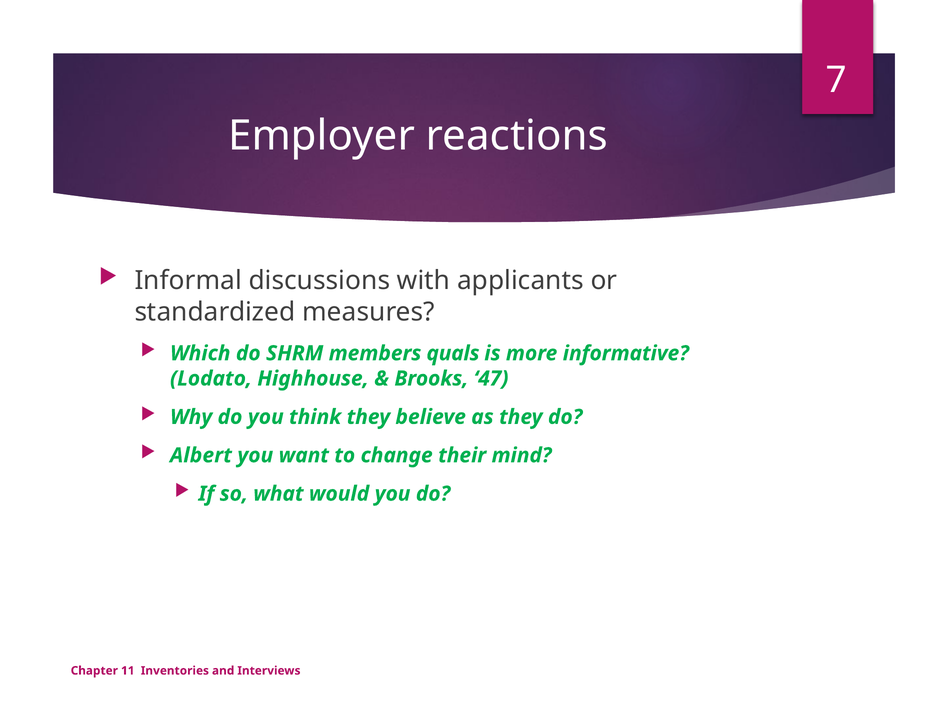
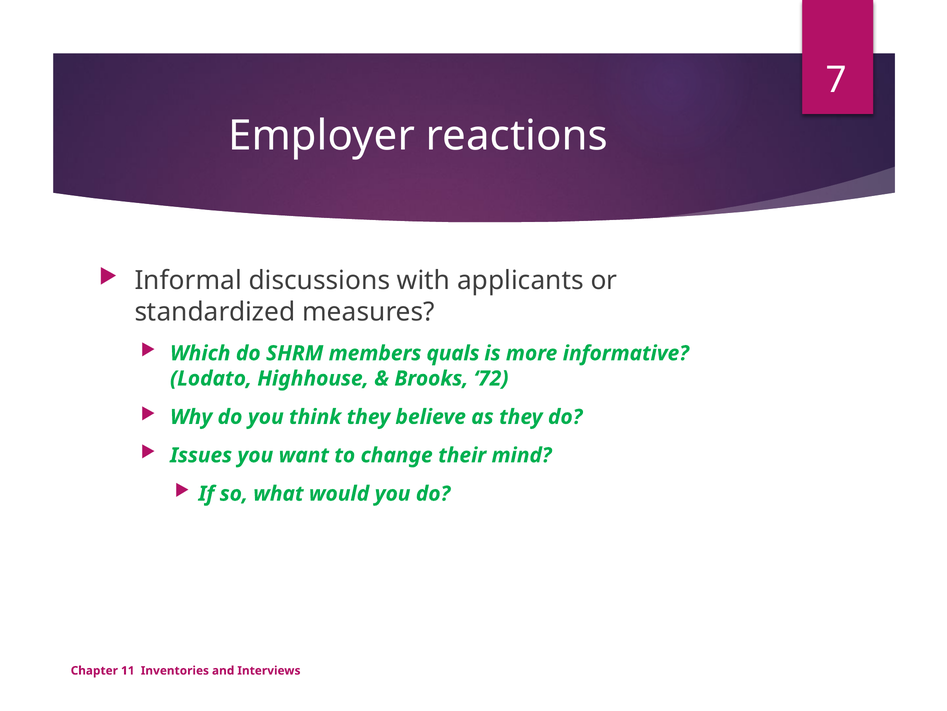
47: 47 -> 72 (491, 378)
Albert: Albert -> Issues (201, 455)
